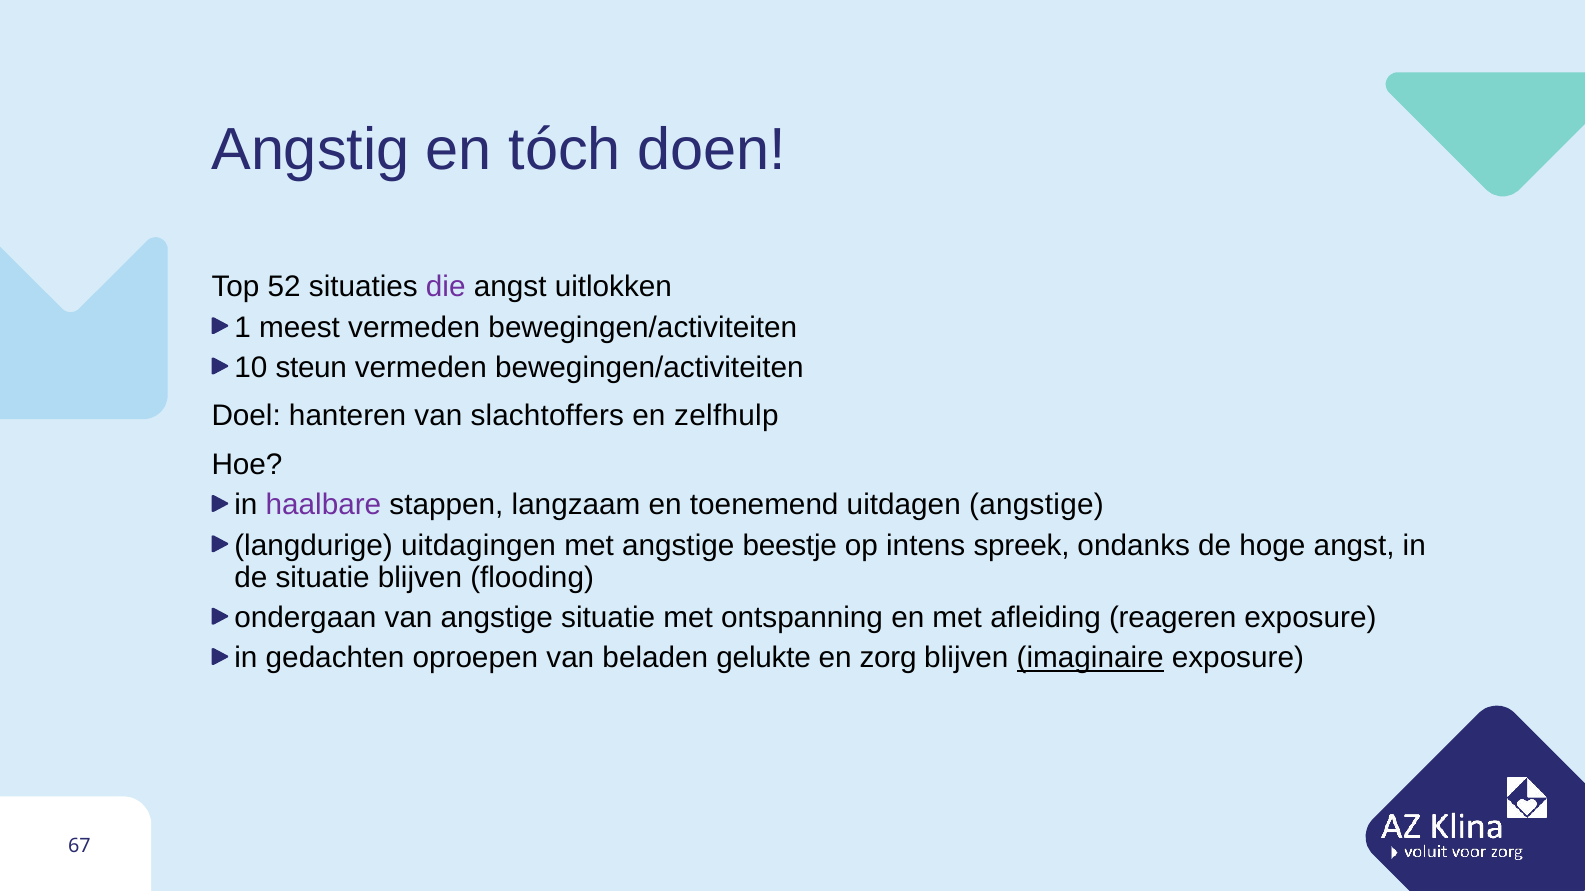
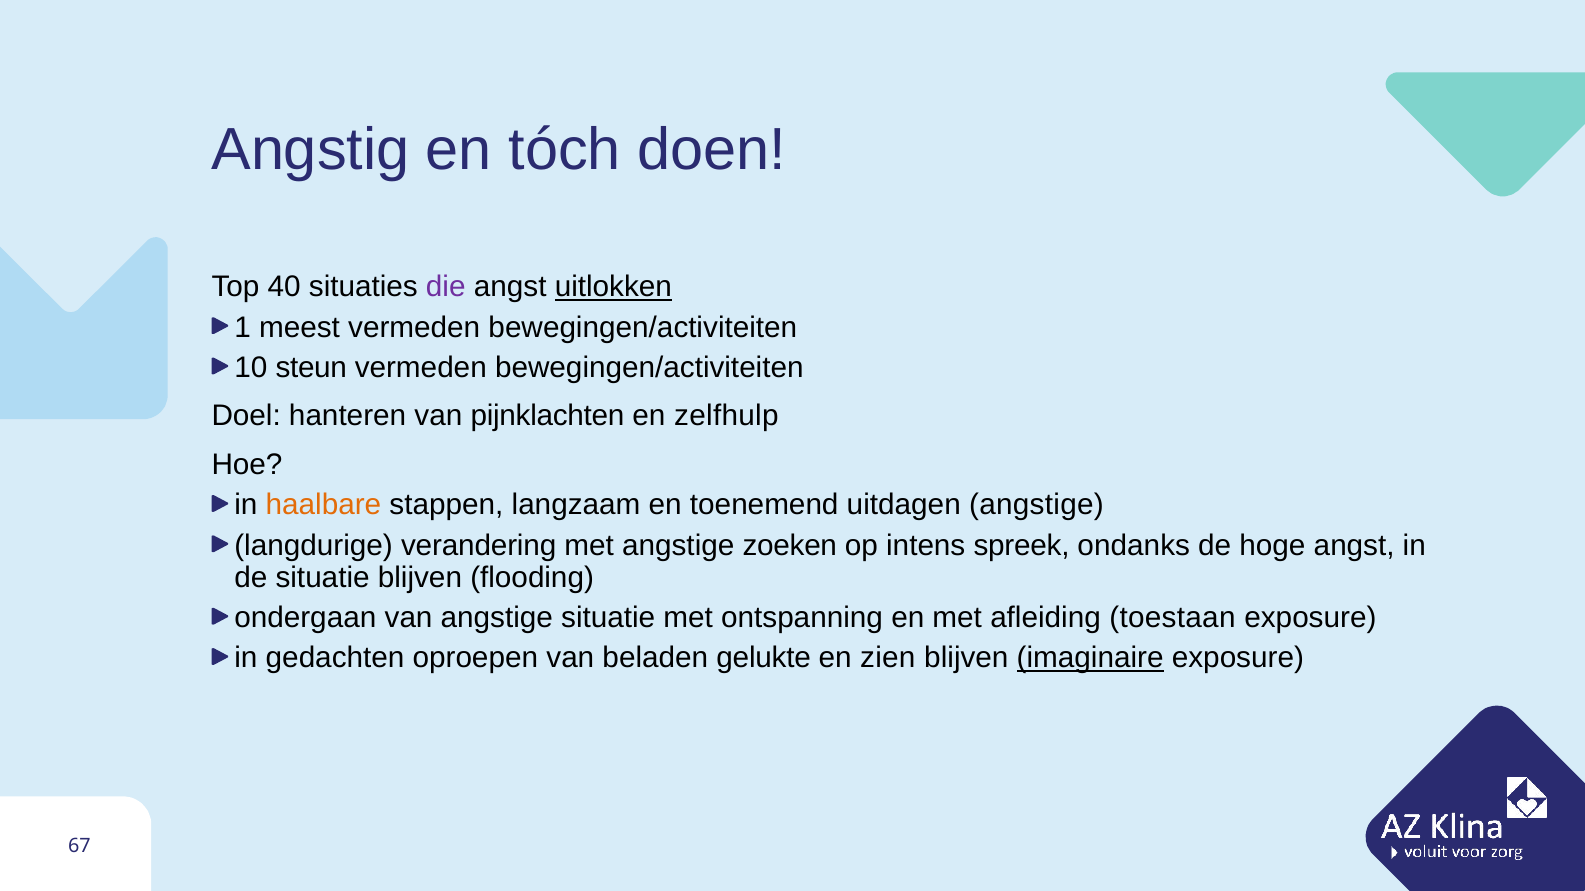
52: 52 -> 40 (284, 287)
uitlokken underline: none -> present (613, 287)
slachtoffers: slachtoffers -> pijnklachten (547, 416)
haalbare colour: purple -> orange (323, 505)
uitdagingen: uitdagingen -> verandering (479, 546)
beestje: beestje -> zoeken (790, 546)
reageren: reageren -> toestaan (1172, 618)
zorg: zorg -> zien (888, 659)
